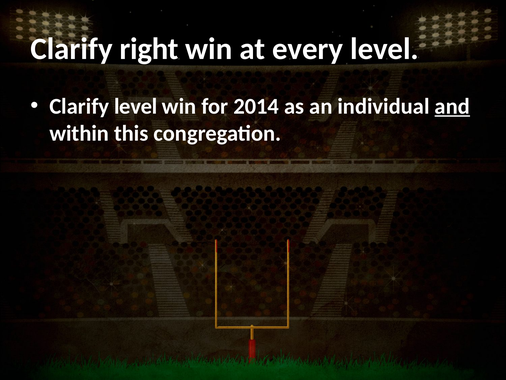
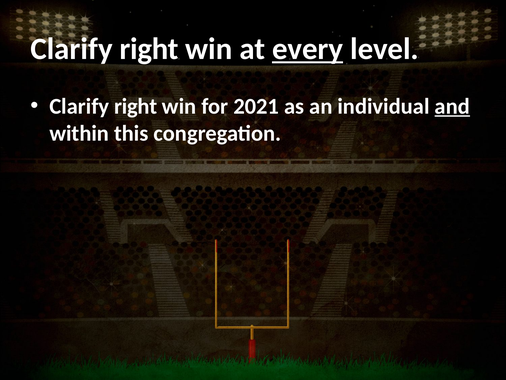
every underline: none -> present (308, 49)
level: level -> right (136, 106)
2014: 2014 -> 2021 (256, 106)
